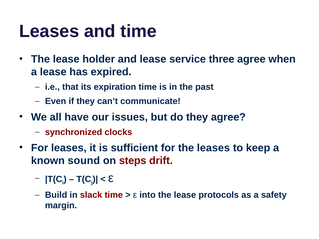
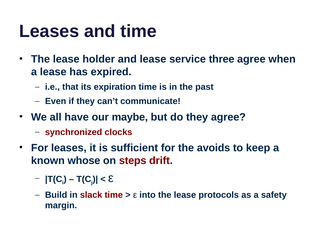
issues: issues -> maybe (130, 117)
the leases: leases -> avoids (214, 148)
sound: sound -> whose (84, 161)
